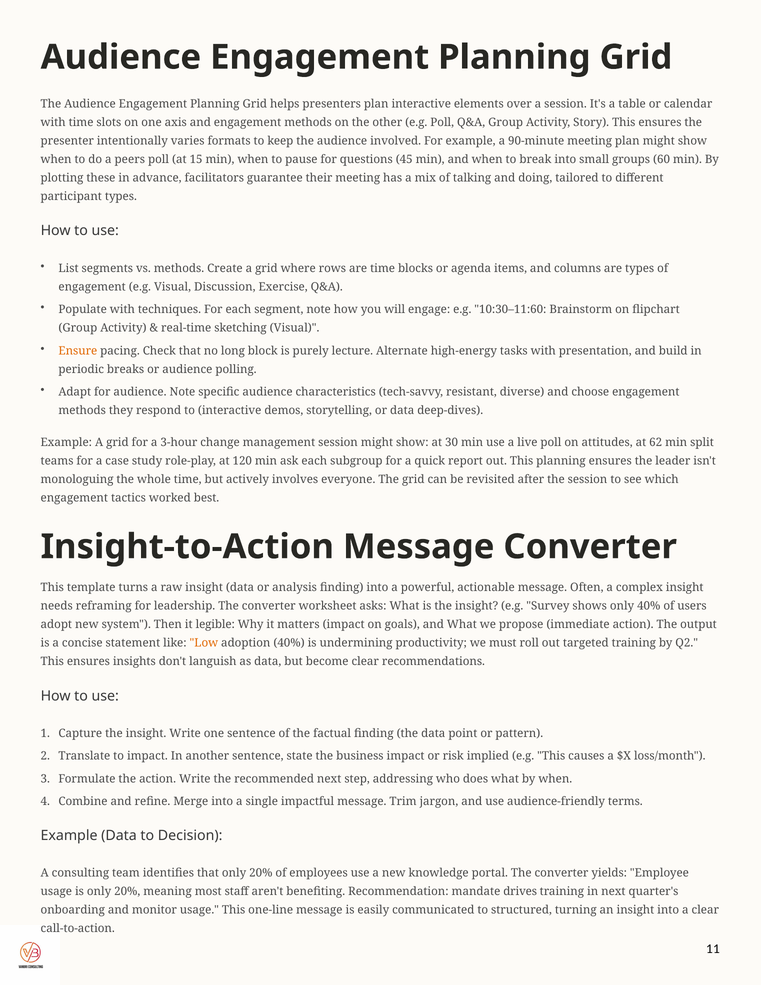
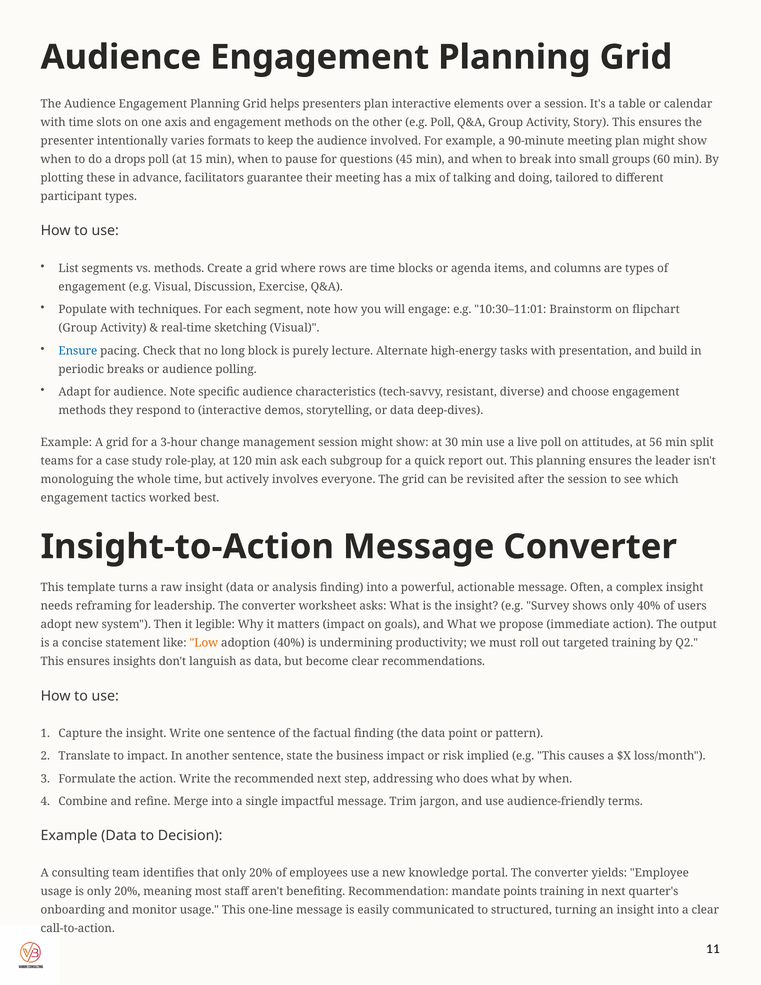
peers: peers -> drops (130, 159)
10:30–11:60: 10:30–11:60 -> 10:30–11:01 (510, 309)
Ensure colour: orange -> blue (78, 351)
62: 62 -> 56 (656, 442)
drives: drives -> points (520, 891)
